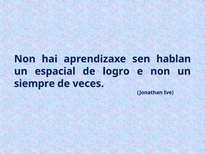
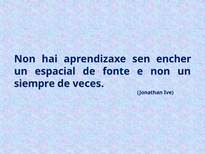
hablan: hablan -> encher (174, 59)
logro: logro -> fonte (116, 71)
